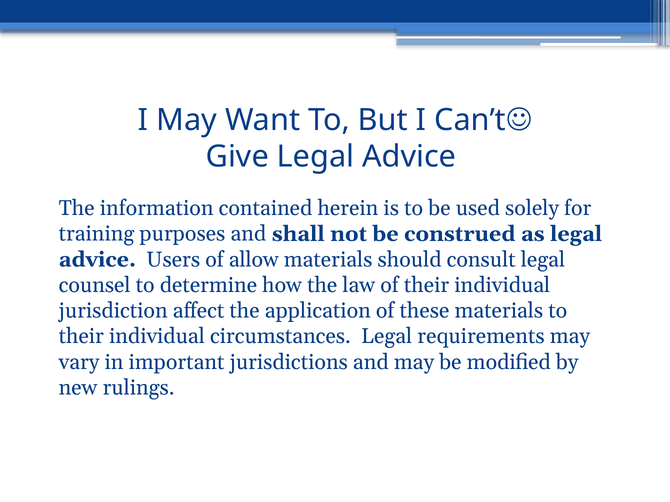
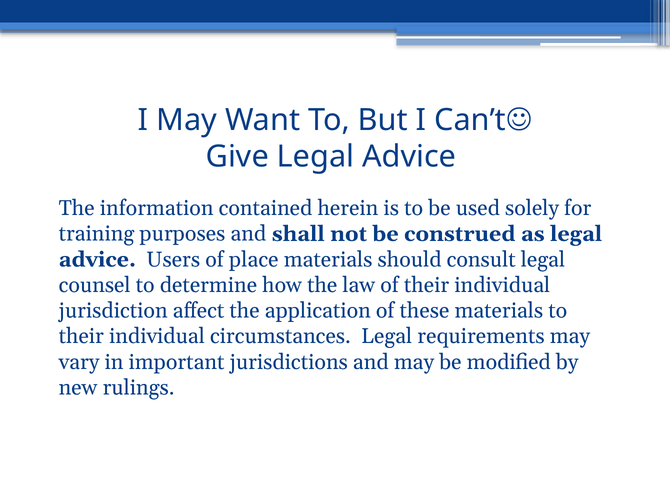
allow: allow -> place (254, 260)
